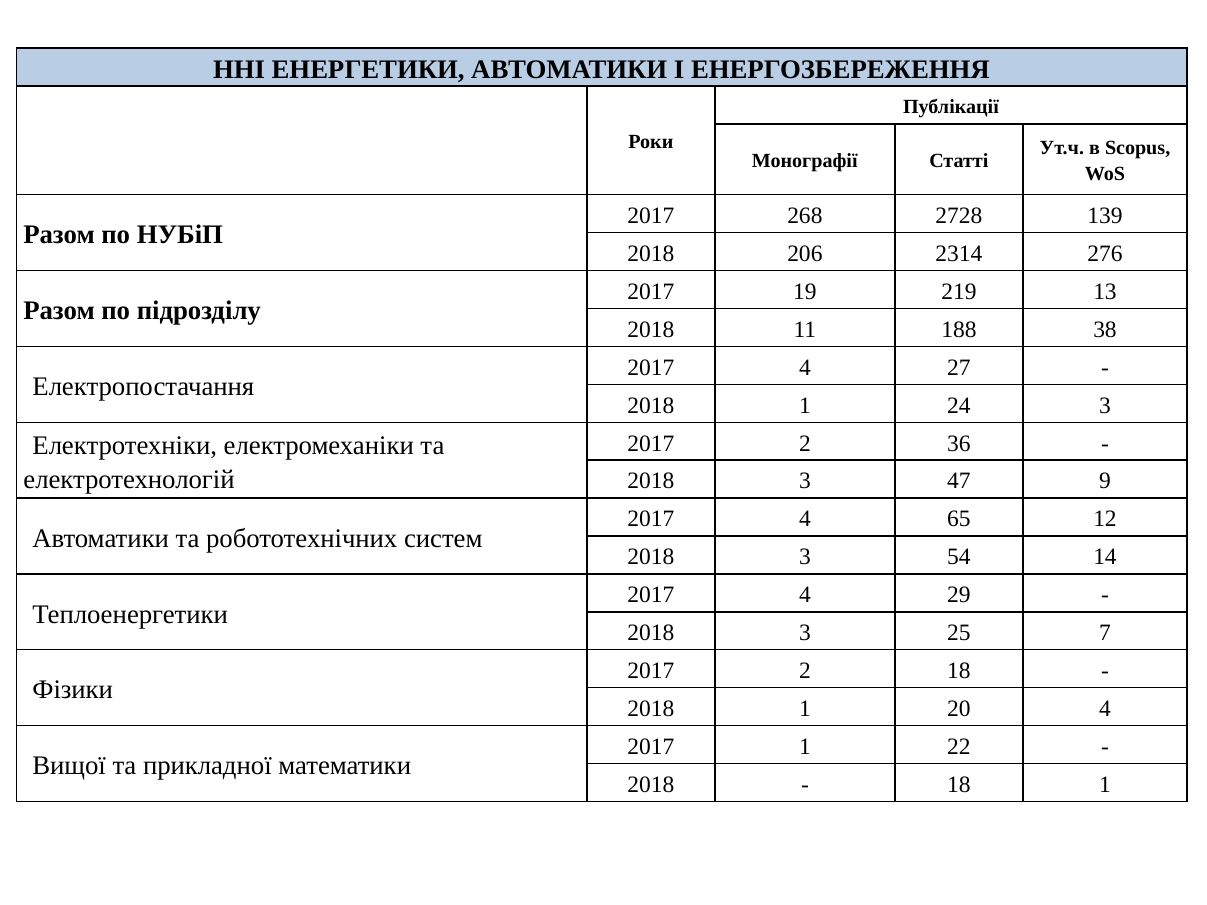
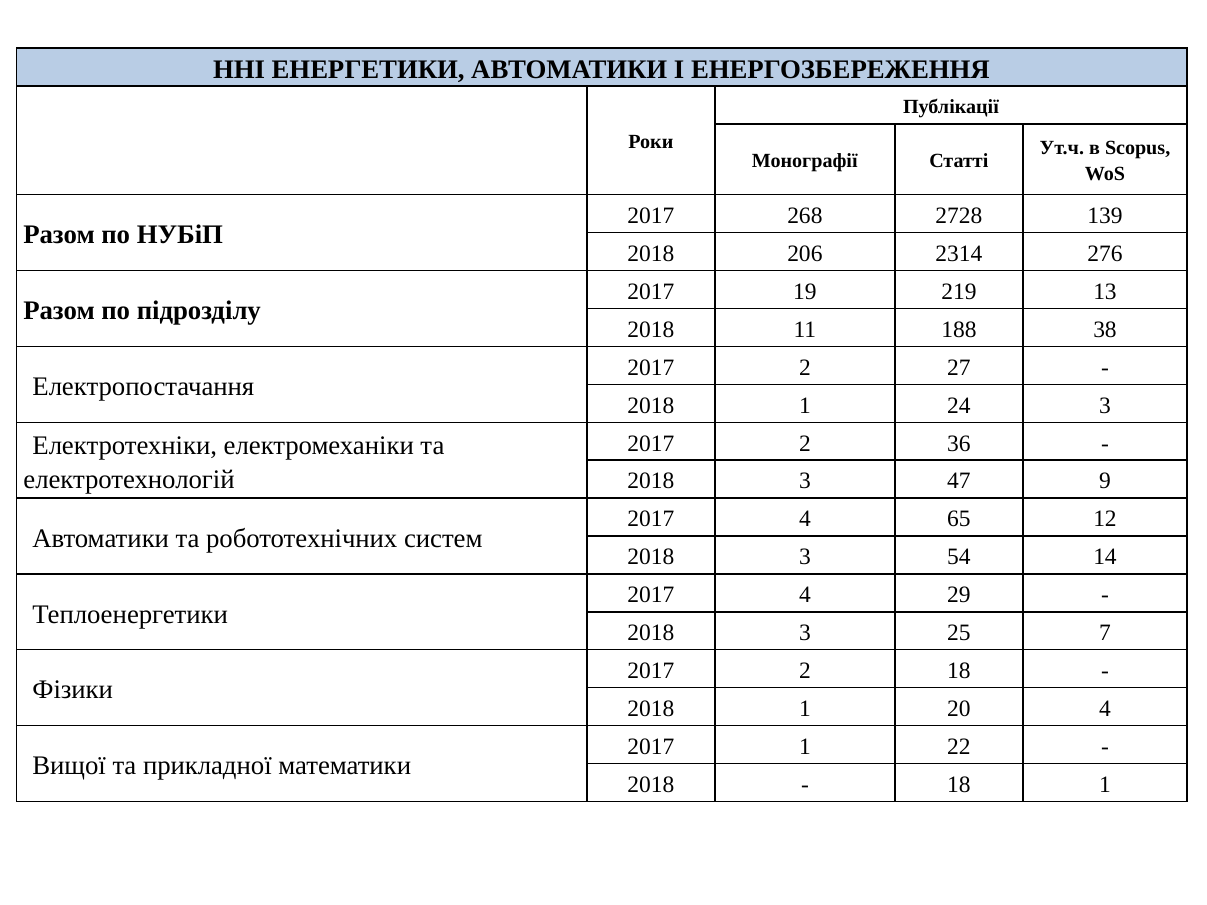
4: 4 -> 2 (805, 368)
